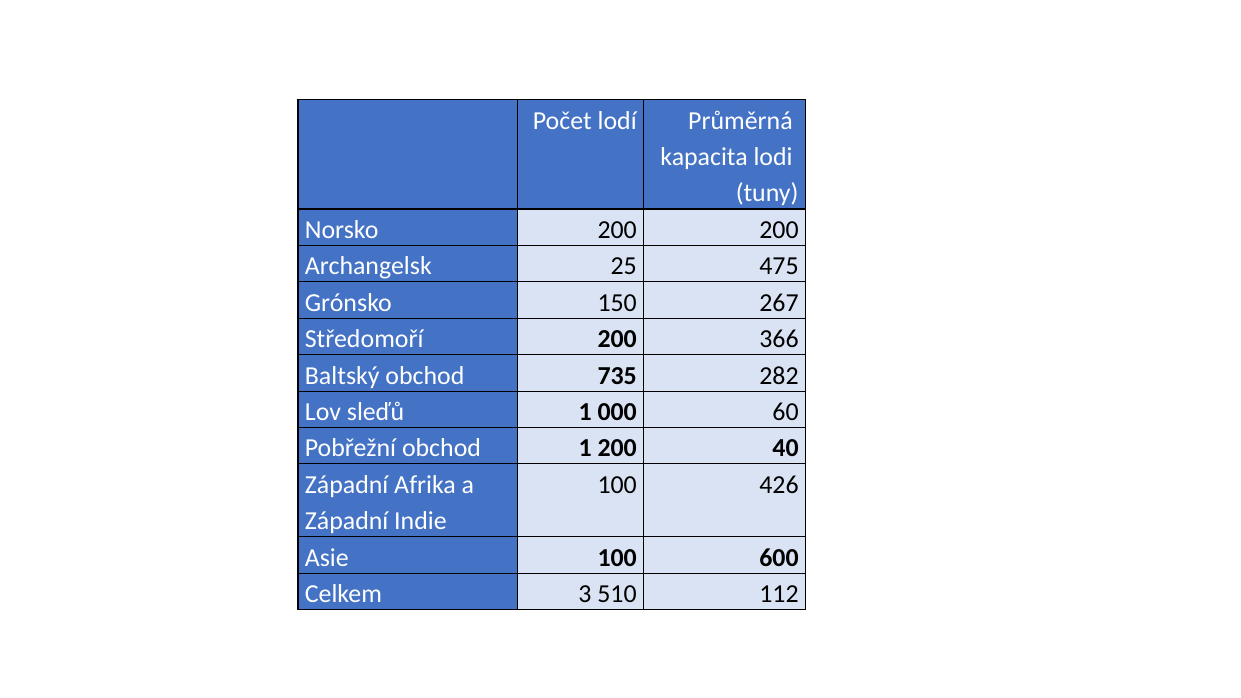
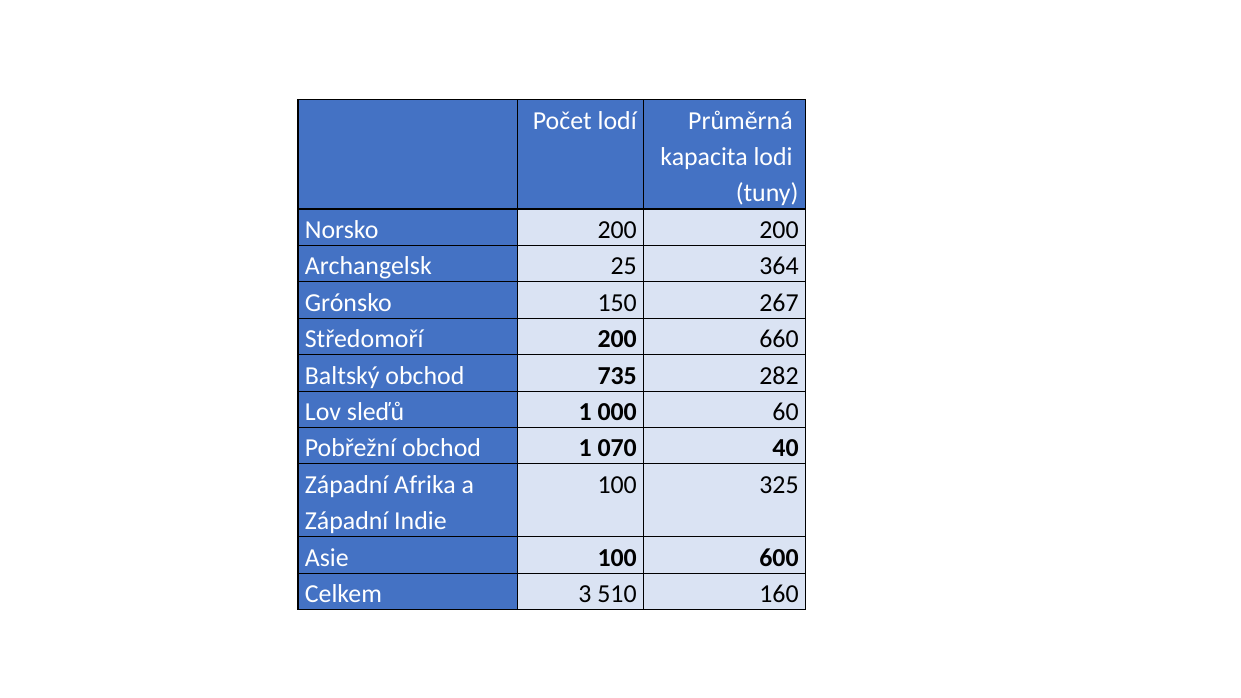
475: 475 -> 364 (779, 266)
366: 366 -> 660 (779, 339)
1 200: 200 -> 070 (617, 448)
426: 426 -> 325 (779, 485)
112: 112 -> 160 (779, 594)
